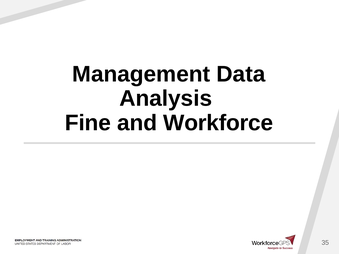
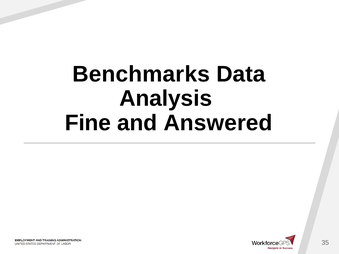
Management: Management -> Benchmarks (141, 74)
Workforce: Workforce -> Answered (218, 123)
